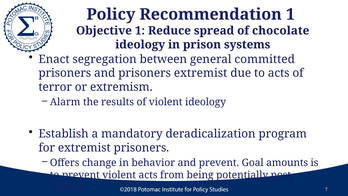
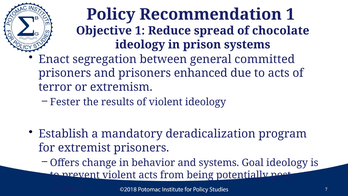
prisoners extremist: extremist -> enhanced (201, 73)
Alarm: Alarm -> Fester (65, 102)
and prevent: prevent -> systems (219, 163)
Goal amounts: amounts -> ideology (287, 163)
